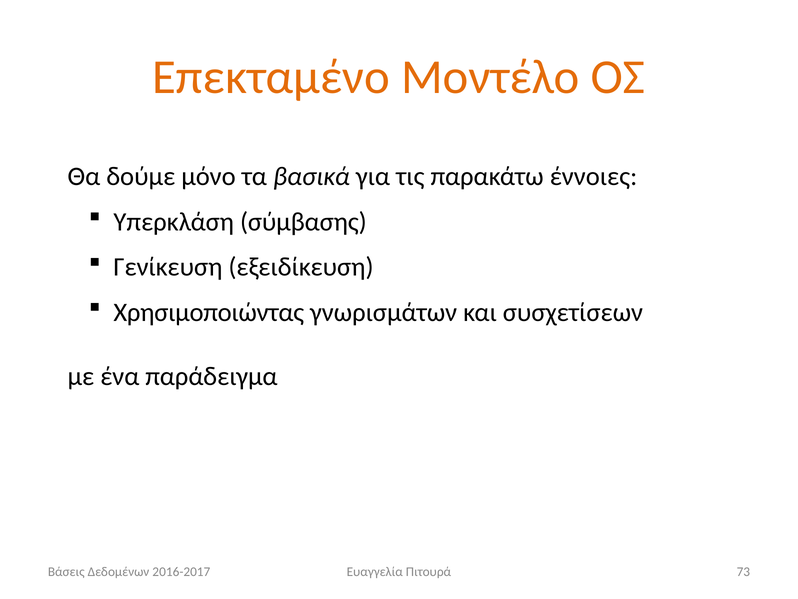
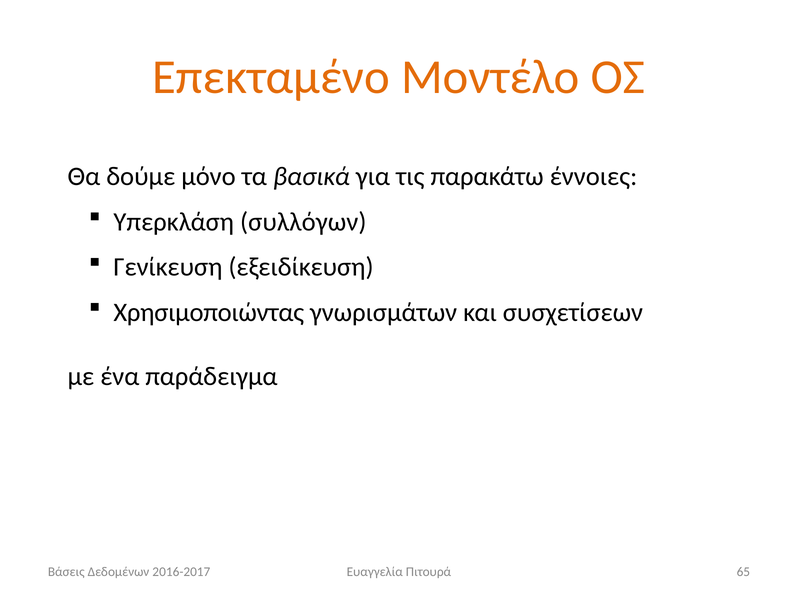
σύμβασης: σύμβασης -> συλλόγων (303, 222)
73: 73 -> 65 (743, 571)
